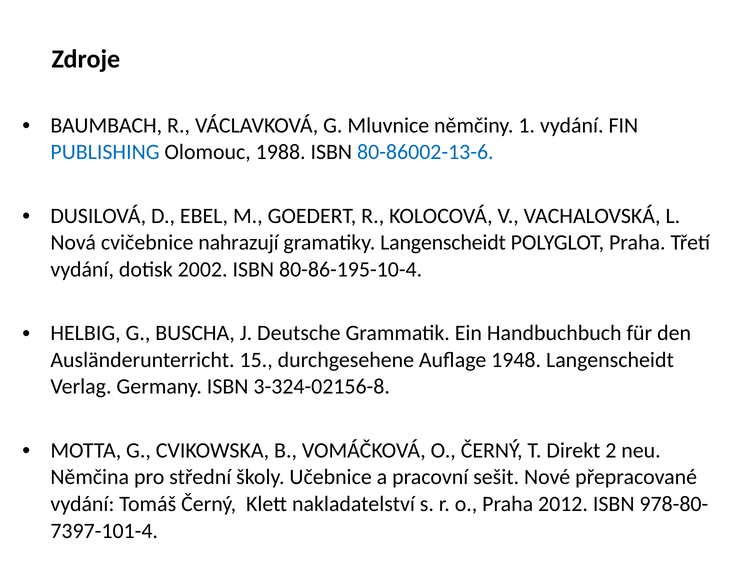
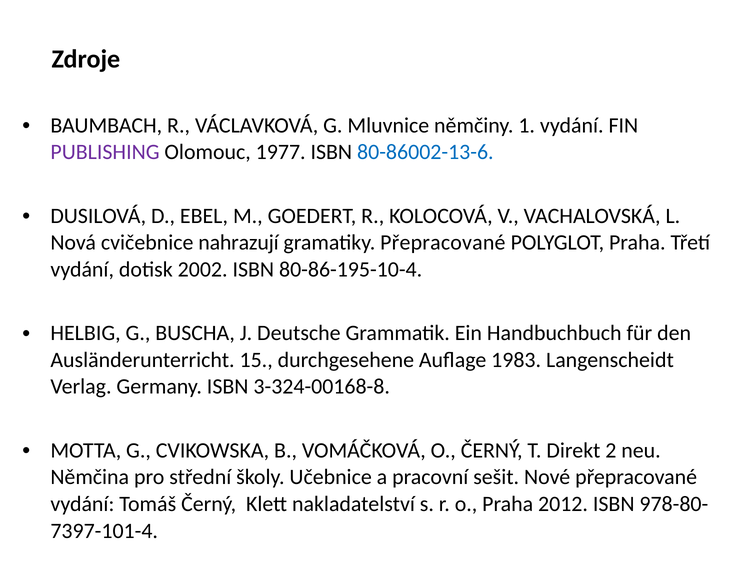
PUBLISHING colour: blue -> purple (105, 152)
1988: 1988 -> 1977 (281, 152)
gramatiky Langenscheidt: Langenscheidt -> Přepracované (443, 242)
1948: 1948 -> 1983 (516, 359)
3-324-02156-8: 3-324-02156-8 -> 3-324-00168-8 (322, 386)
